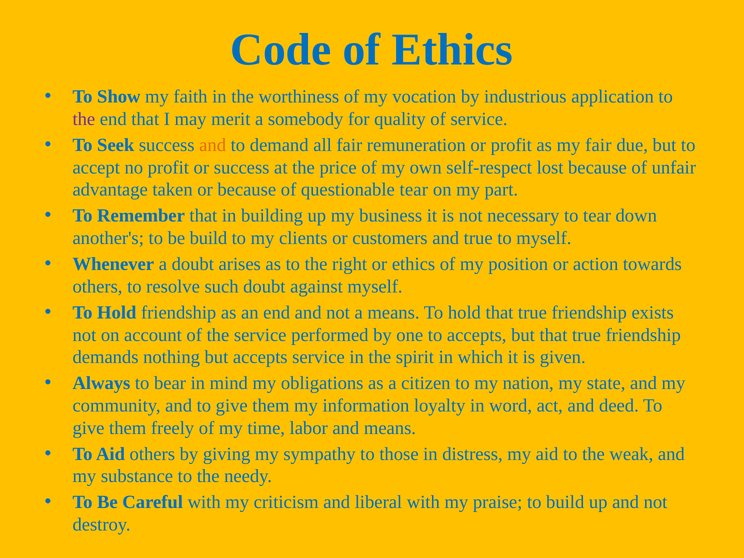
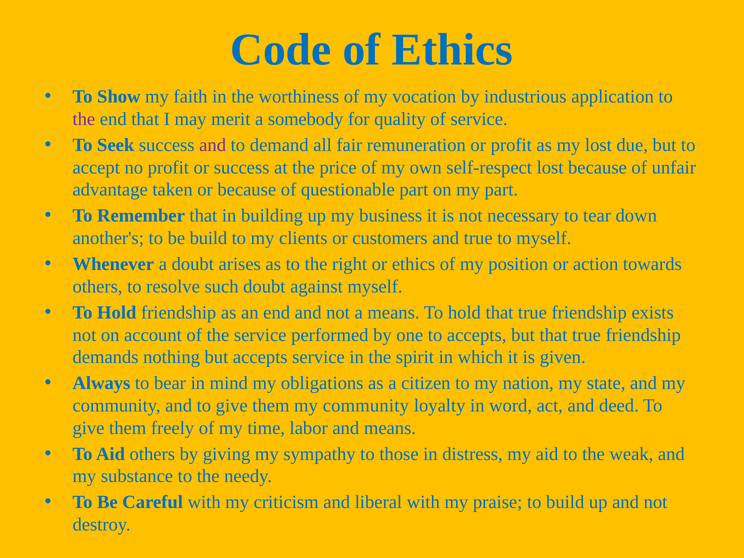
and colour: orange -> purple (213, 145)
my fair: fair -> lost (598, 145)
questionable tear: tear -> part (414, 190)
them my information: information -> community (366, 406)
